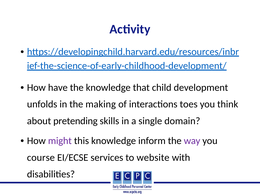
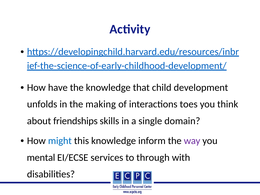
pretending: pretending -> friendships (75, 121)
might colour: purple -> blue (60, 141)
course: course -> mental (41, 157)
website: website -> through (153, 157)
